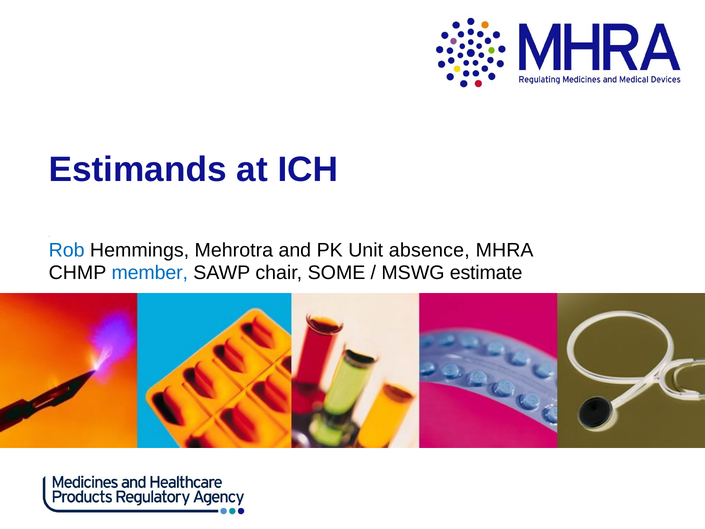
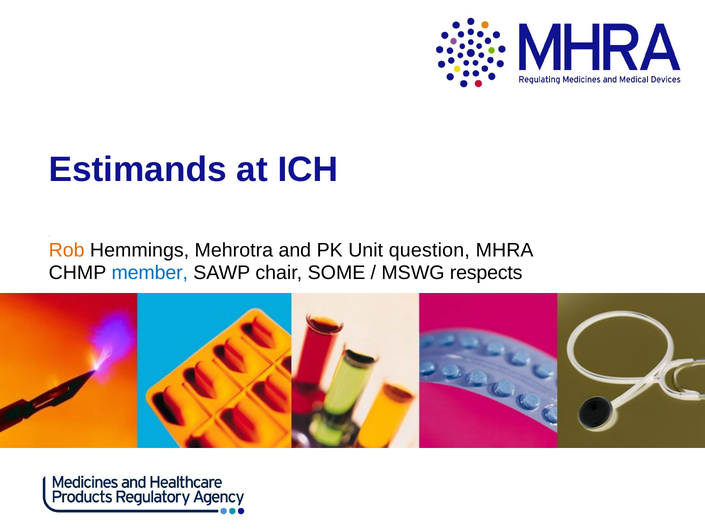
Rob colour: blue -> orange (67, 250)
absence: absence -> question (429, 250)
estimate: estimate -> respects (486, 273)
